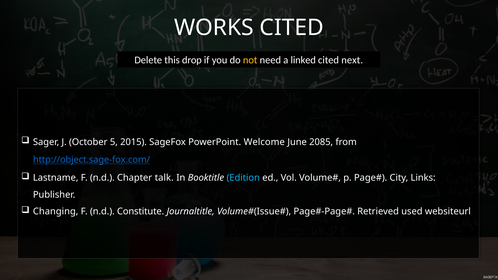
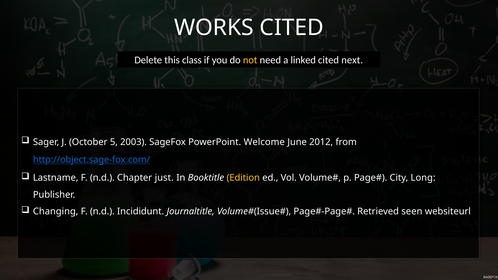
drop: drop -> class (192, 60)
2015: 2015 -> 2003 (133, 142)
2085: 2085 -> 2012 (321, 142)
talk: talk -> just (164, 178)
Edition colour: light blue -> yellow (243, 178)
Links: Links -> Long (423, 178)
Constitute: Constitute -> Incididunt (141, 212)
used: used -> seen (412, 212)
